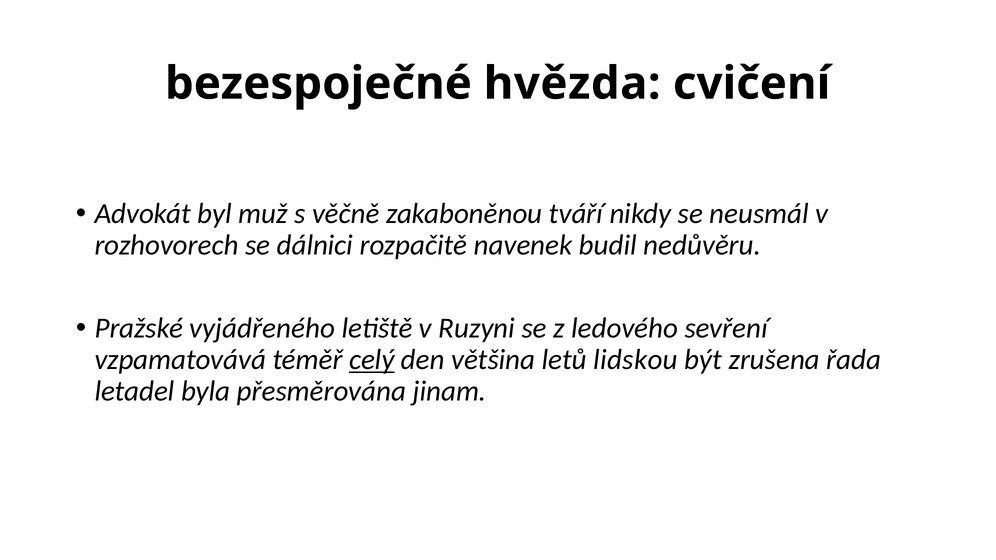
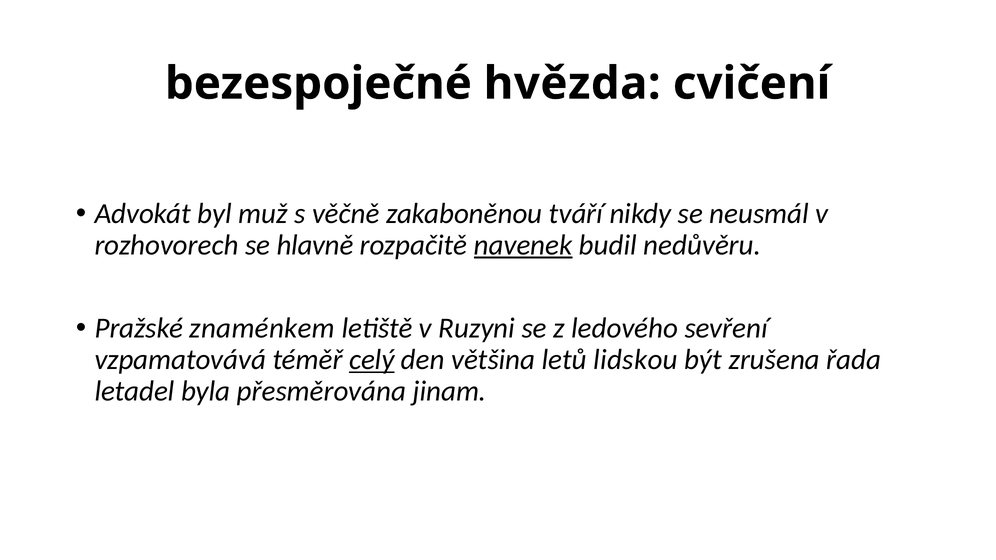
dálnici: dálnici -> hlavně (315, 245)
navenek underline: none -> present (523, 245)
vyjádřeného: vyjádřeného -> znaménkem (262, 329)
